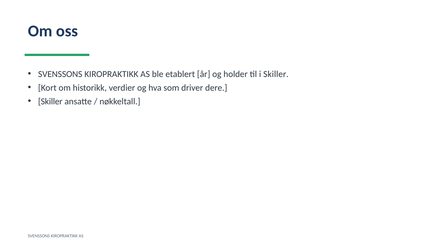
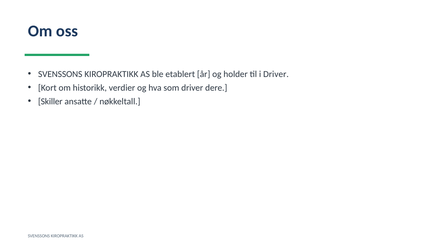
i Skiller: Skiller -> Driver (276, 74)
